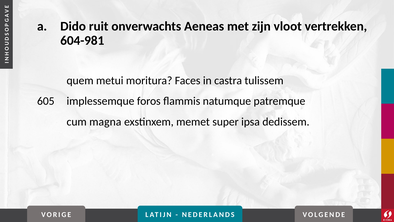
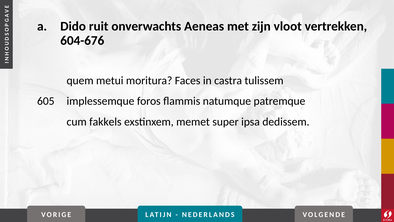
604-981: 604-981 -> 604-676 (82, 40)
magna: magna -> fakkels (105, 122)
